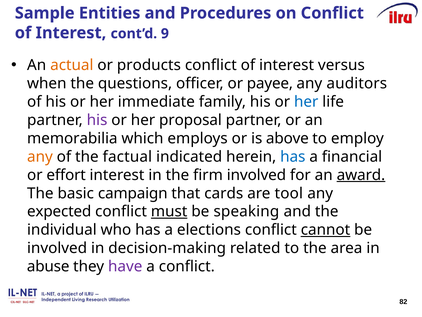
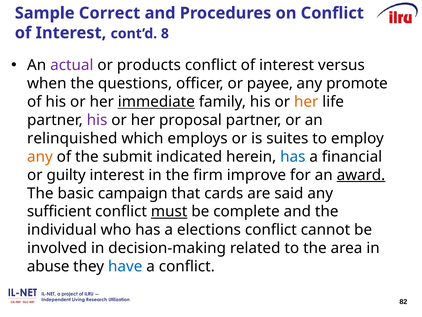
Entities: Entities -> Correct (110, 13)
9: 9 -> 8 (165, 34)
actual colour: orange -> purple (72, 65)
auditors: auditors -> promote (357, 83)
immediate underline: none -> present (156, 102)
her colour: blue -> orange (306, 102)
memorabilia: memorabilia -> relinquished (72, 138)
above: above -> suites (287, 138)
factual: factual -> submit (127, 156)
effort: effort -> guilty (66, 175)
firm involved: involved -> improve (256, 175)
tool: tool -> said (289, 193)
expected: expected -> sufficient (59, 211)
speaking: speaking -> complete (246, 211)
cannot underline: present -> none (325, 230)
have colour: purple -> blue (125, 266)
